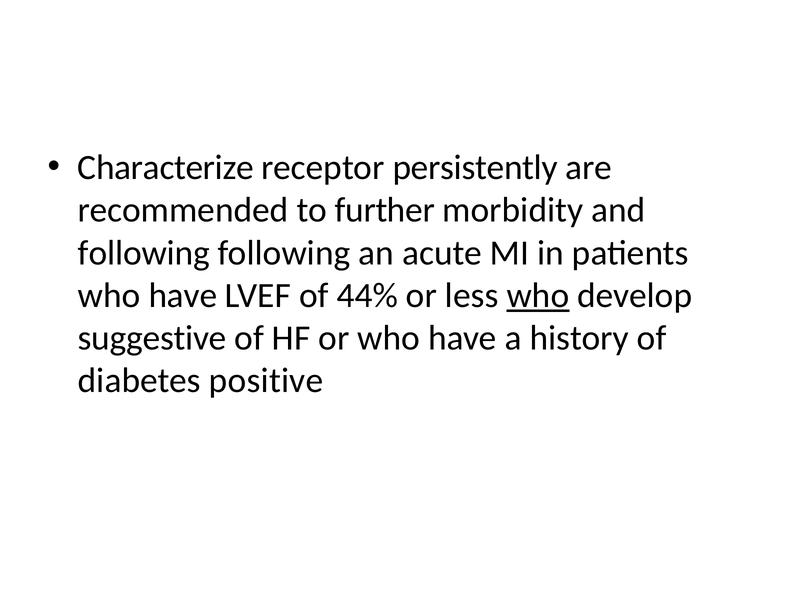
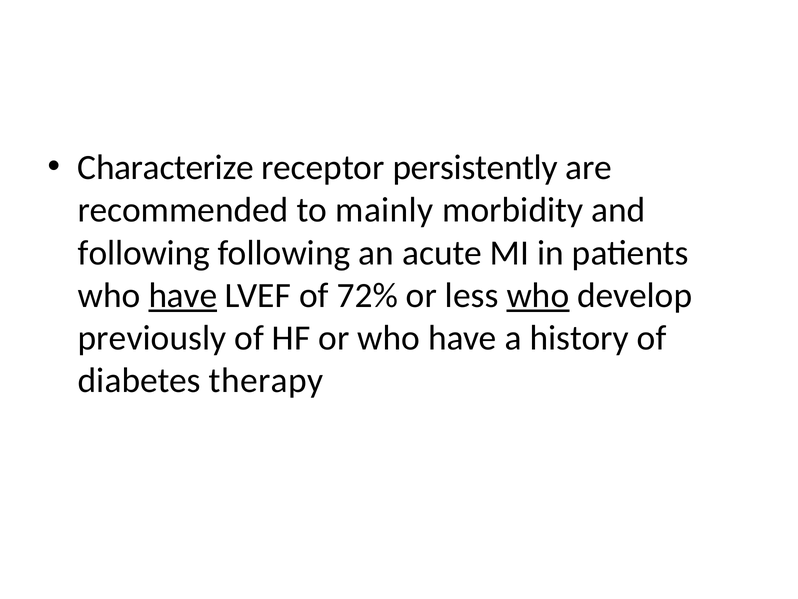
further: further -> mainly (384, 210)
have underline: none -> present (183, 295)
44%: 44% -> 72% (367, 295)
suggestive: suggestive -> previously (152, 338)
positive: positive -> therapy (266, 380)
